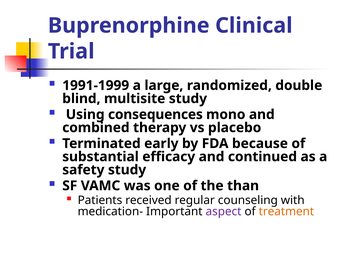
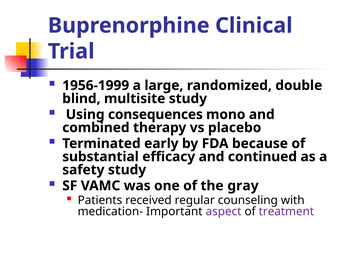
1991-1999: 1991-1999 -> 1956-1999 (96, 85)
than: than -> gray (243, 186)
treatment colour: orange -> purple (286, 212)
